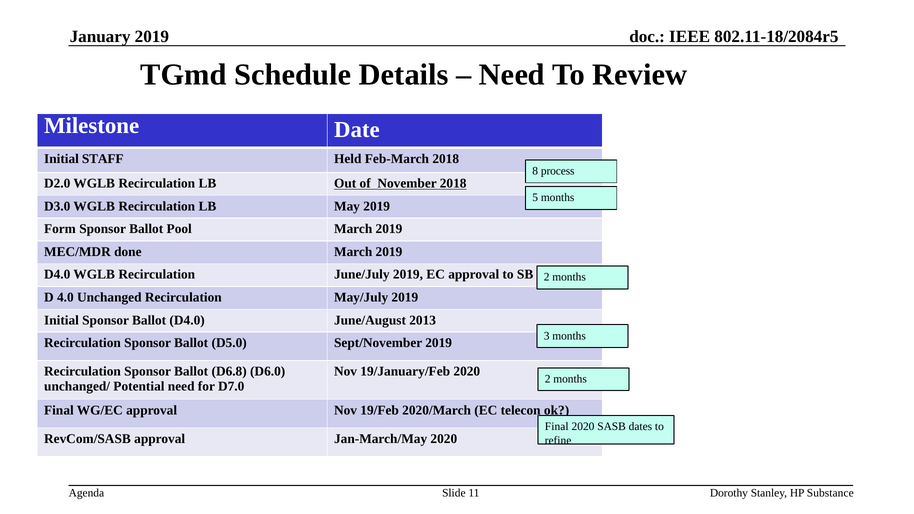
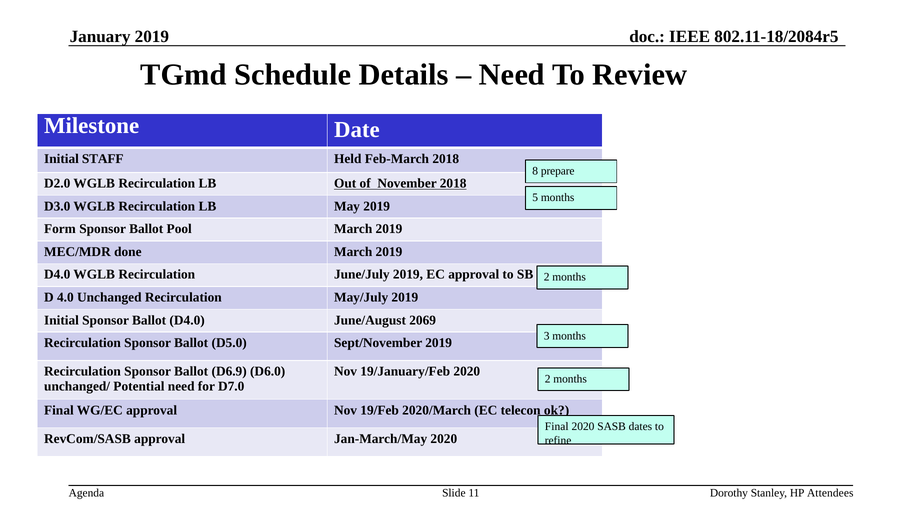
process: process -> prepare (558, 171)
2013: 2013 -> 2069 (423, 320)
D6.8: D6.8 -> D6.9 (229, 372)
Substance: Substance -> Attendees (830, 493)
